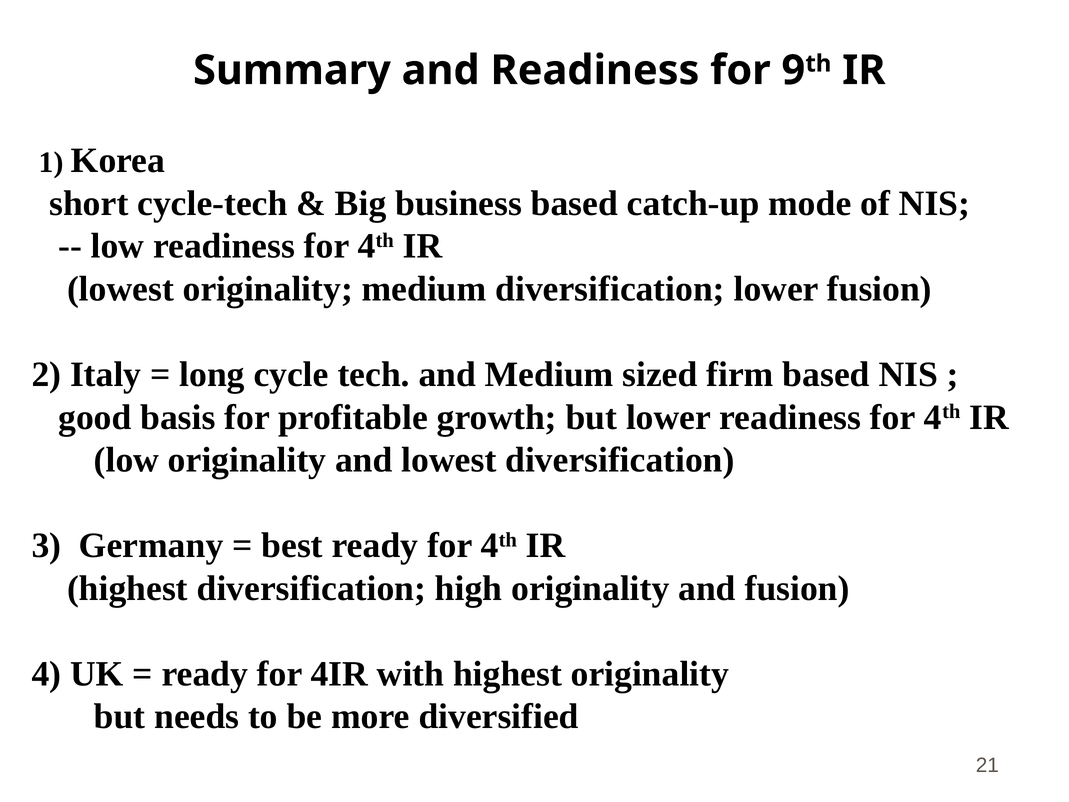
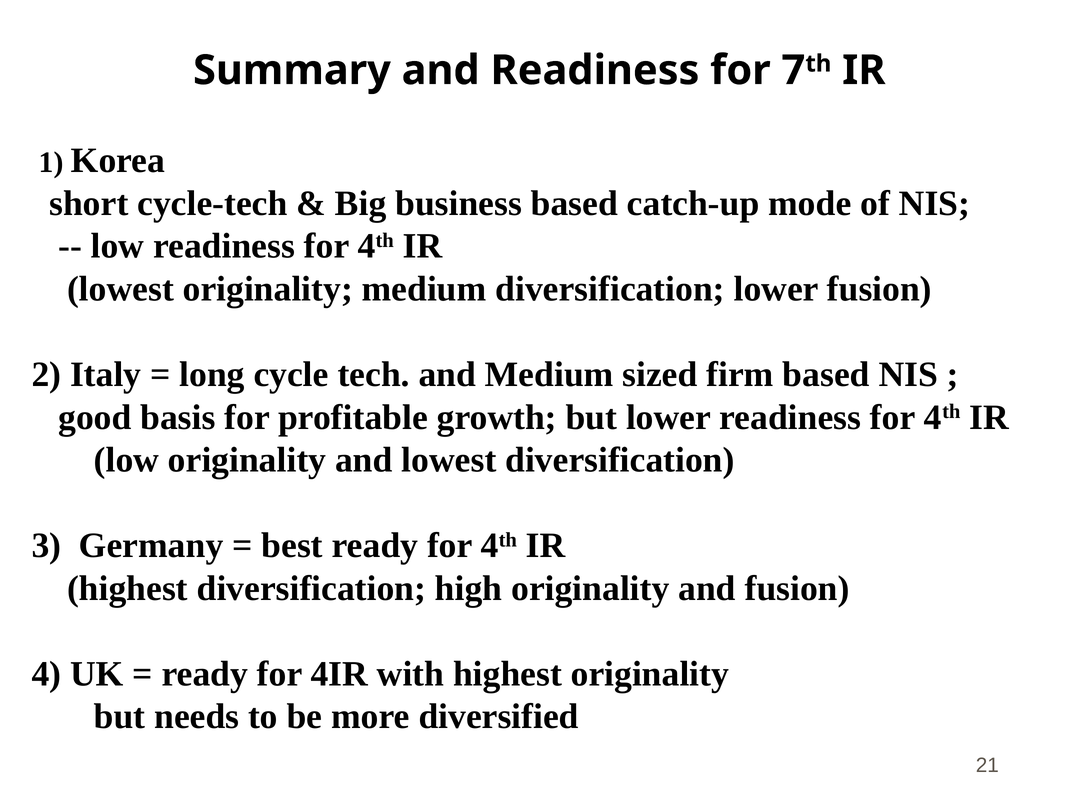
9: 9 -> 7 (793, 70)
